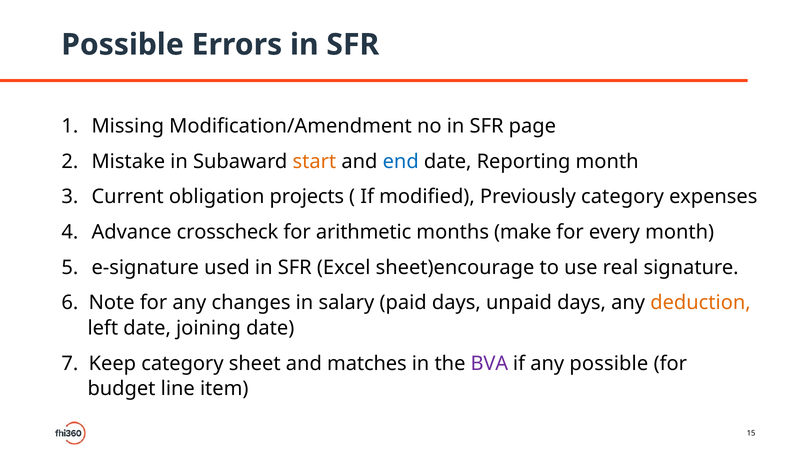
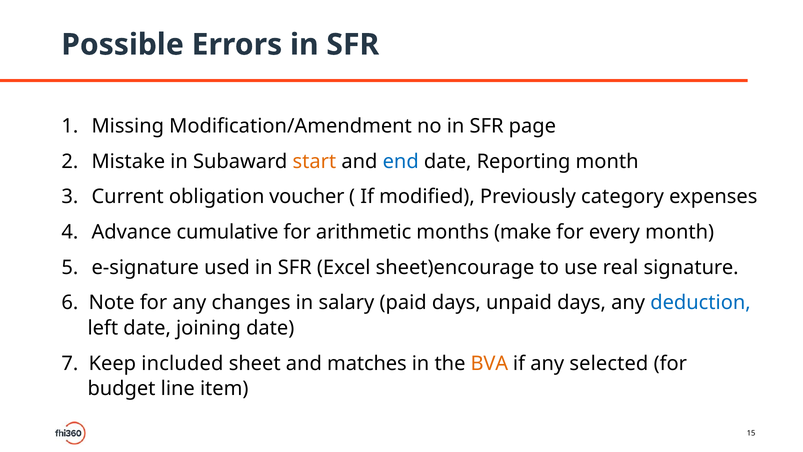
projects: projects -> voucher (307, 197)
crosscheck: crosscheck -> cumulative (228, 232)
deduction colour: orange -> blue (701, 303)
Keep category: category -> included (182, 363)
BVA colour: purple -> orange (489, 363)
any possible: possible -> selected (609, 363)
